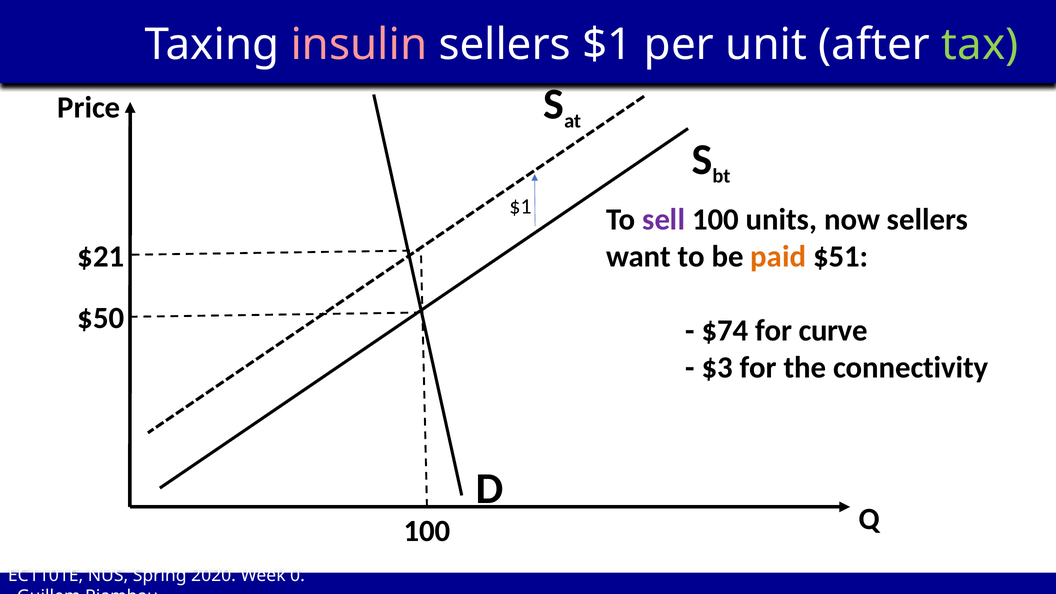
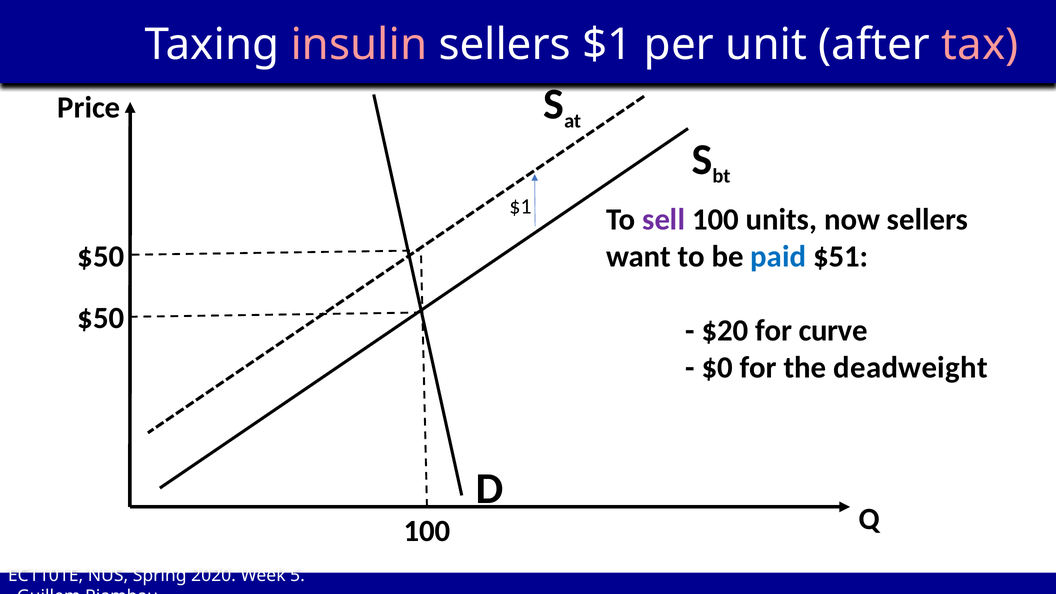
tax colour: light green -> pink (980, 45)
paid colour: orange -> blue (778, 257)
$21: $21 -> $50 (101, 257)
$74: $74 -> $20 (725, 331)
$3: $3 -> $0 (717, 368)
connectivity: connectivity -> deadweight (911, 368)
0: 0 -> 5 (297, 575)
